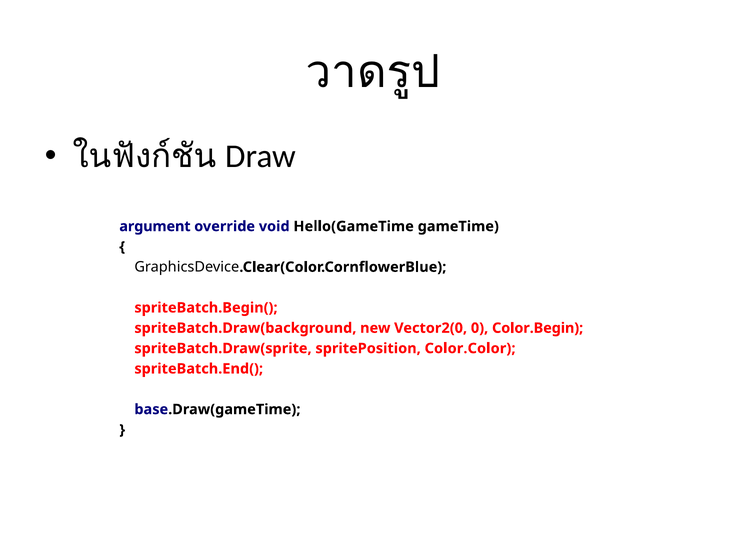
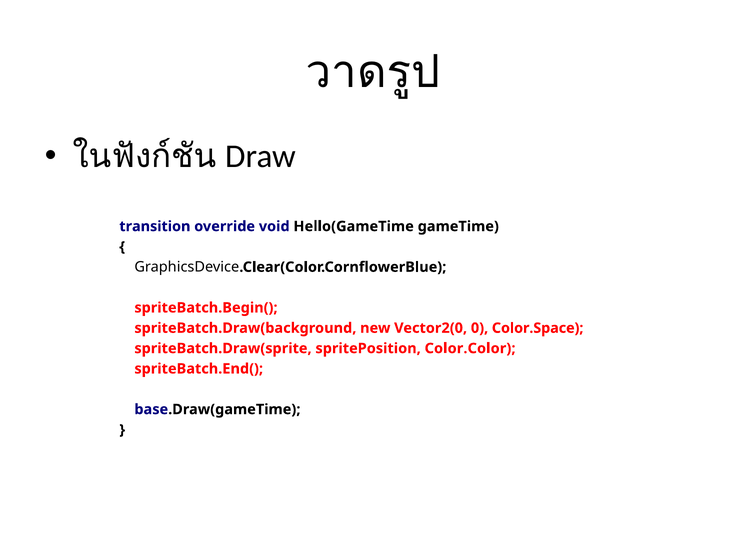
argument: argument -> transition (155, 227)
Color.Begin: Color.Begin -> Color.Space (538, 328)
